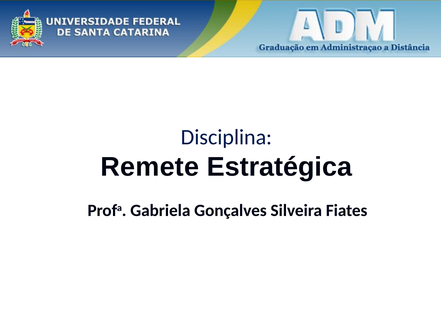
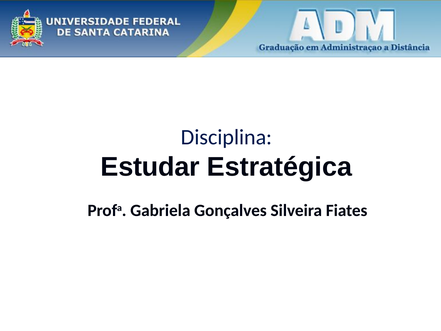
Remete: Remete -> Estudar (150, 167)
